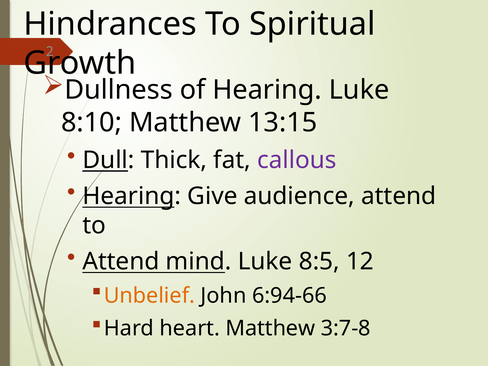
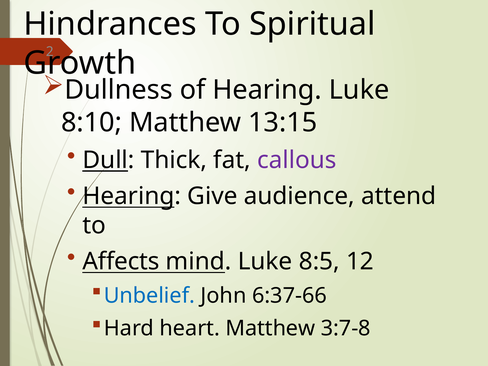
Attend: Attend -> Affects (121, 261)
Unbelief colour: orange -> blue (149, 296)
6:94-66: 6:94-66 -> 6:37-66 (289, 296)
